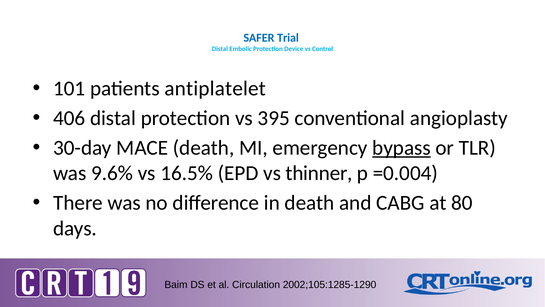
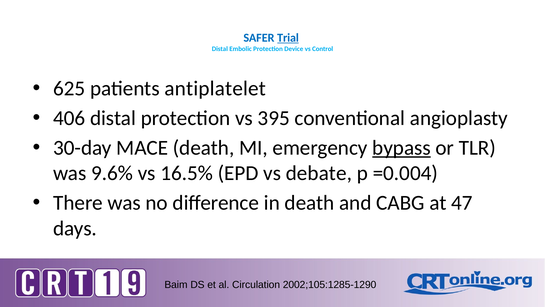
Trial underline: none -> present (288, 38)
101: 101 -> 625 (69, 88)
thinner: thinner -> debate (319, 173)
80: 80 -> 47 (462, 203)
